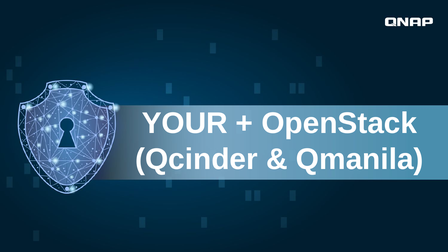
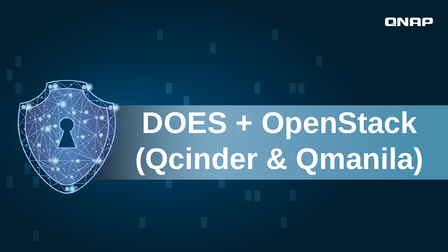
YOUR: YOUR -> DOES (185, 123)
